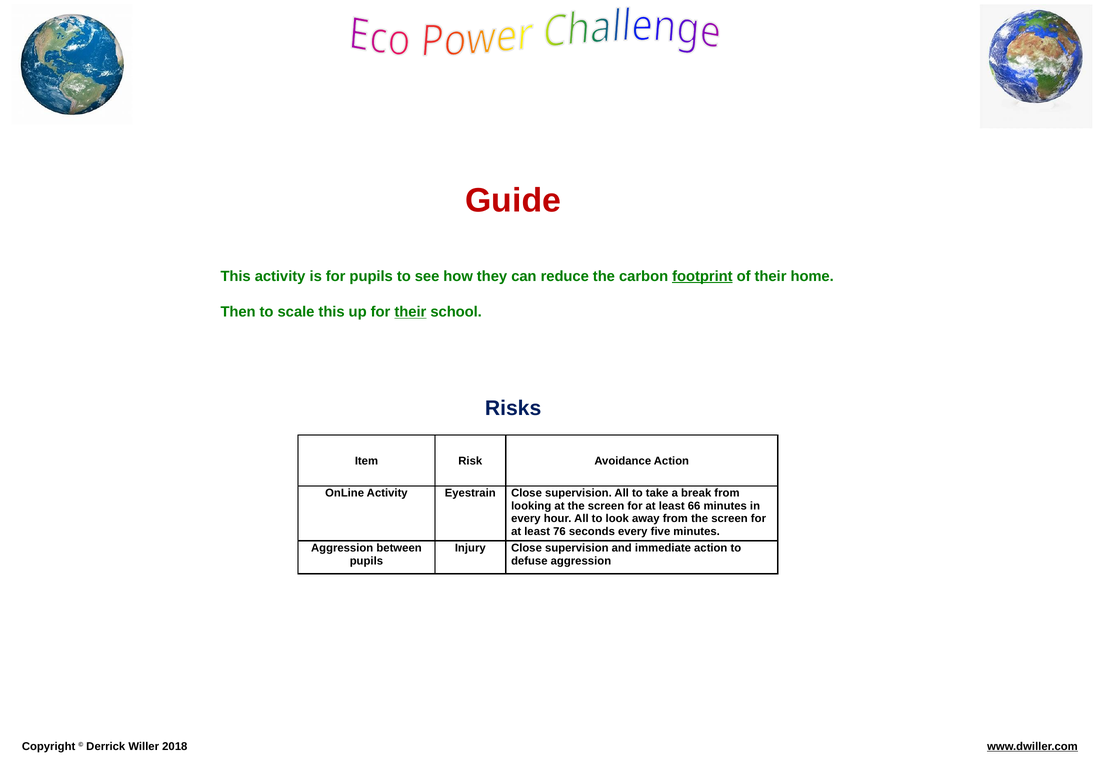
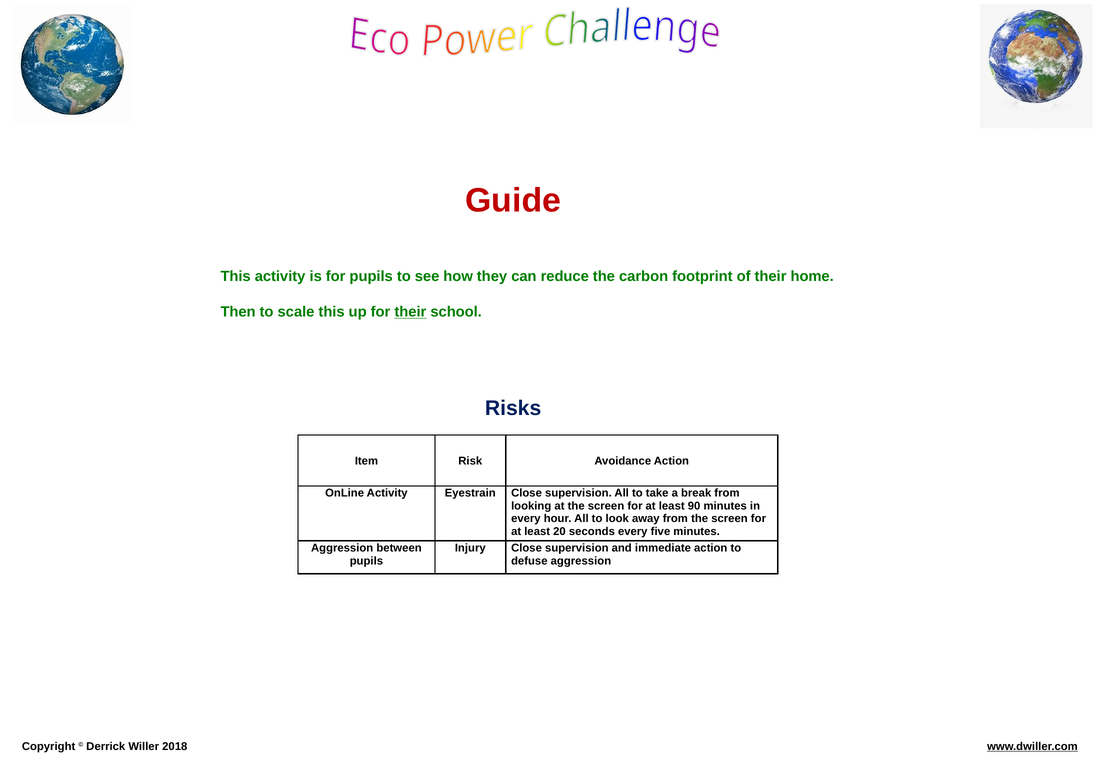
footprint underline: present -> none (702, 276)
66: 66 -> 90 (694, 506)
76: 76 -> 20 (559, 531)
